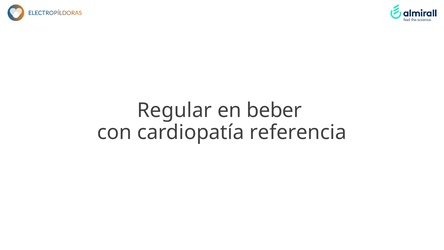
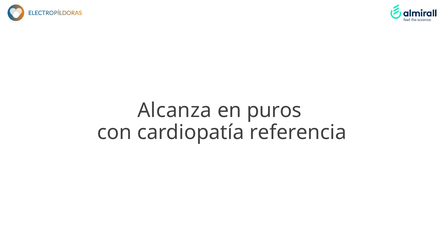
Regular: Regular -> Alcanza (175, 110)
beber: beber -> puros (274, 110)
